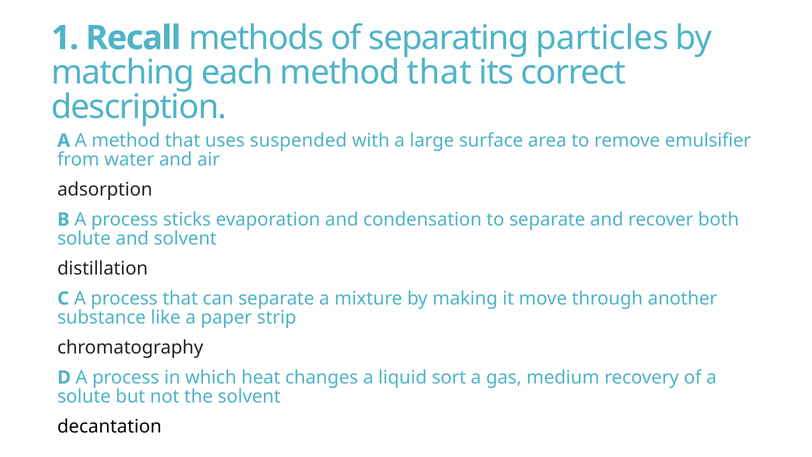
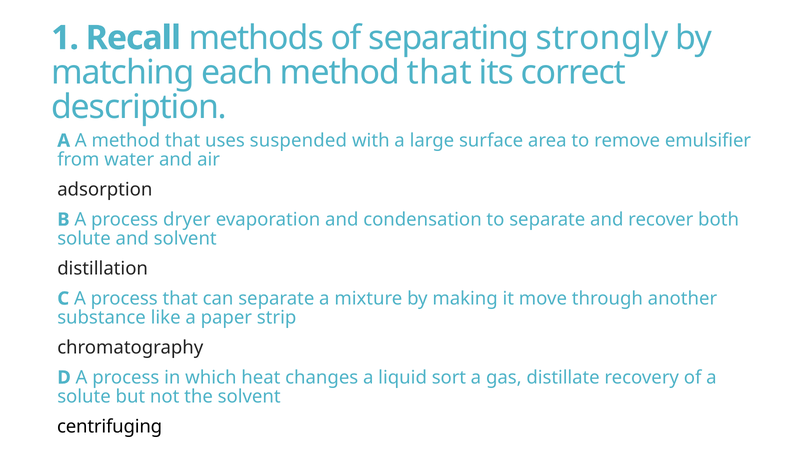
particles: particles -> strongly (602, 38)
sticks: sticks -> dryer (187, 219)
medium: medium -> distillate (563, 377)
decantation: decantation -> centrifuging (110, 426)
